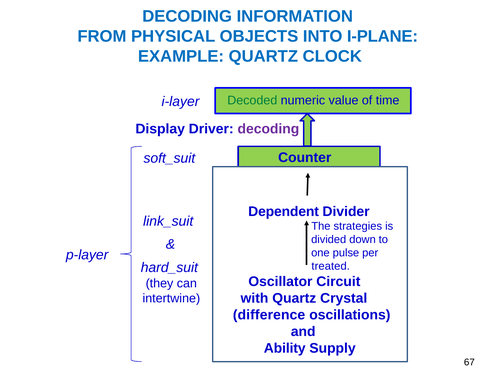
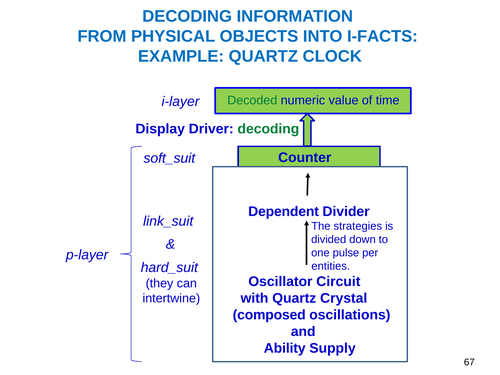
I-PLANE: I-PLANE -> I-FACTS (382, 36)
decoding colour: purple -> green (268, 129)
treated: treated -> entities (331, 266)
difference: difference -> composed (269, 315)
